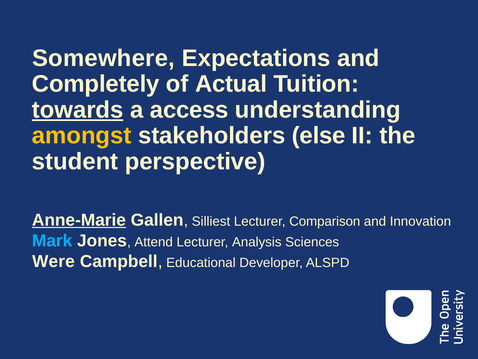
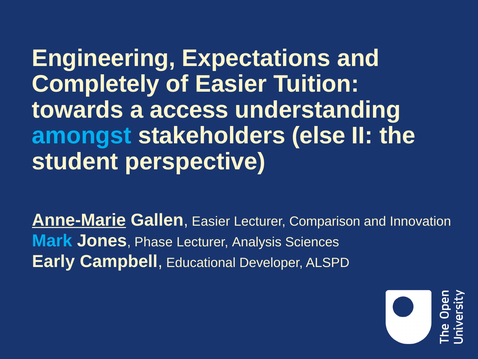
Somewhere: Somewhere -> Engineering (104, 58)
of Actual: Actual -> Easier (231, 84)
towards underline: present -> none (78, 110)
amongst colour: yellow -> light blue (82, 136)
Gallen Silliest: Silliest -> Easier (211, 221)
Attend: Attend -> Phase (154, 242)
Were: Were -> Early (53, 261)
